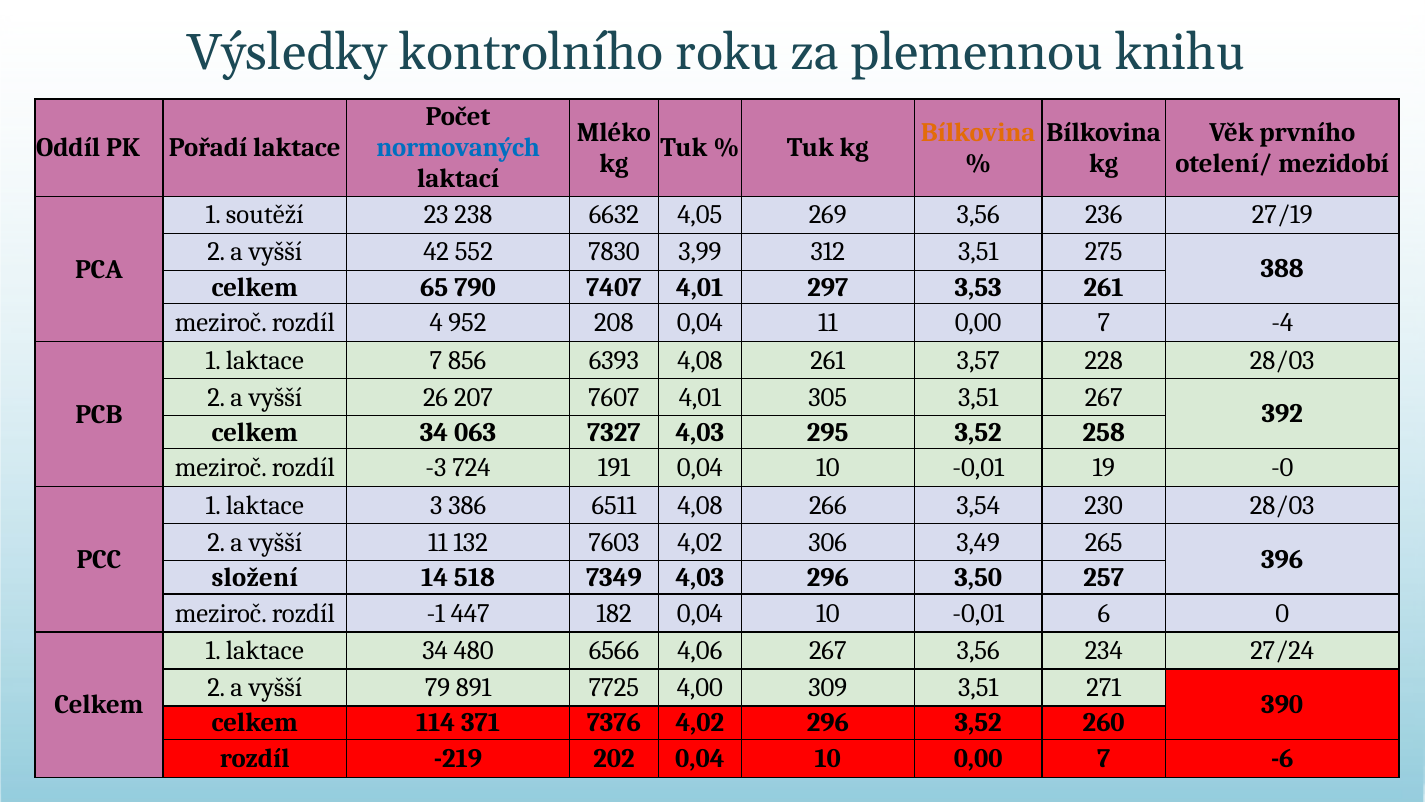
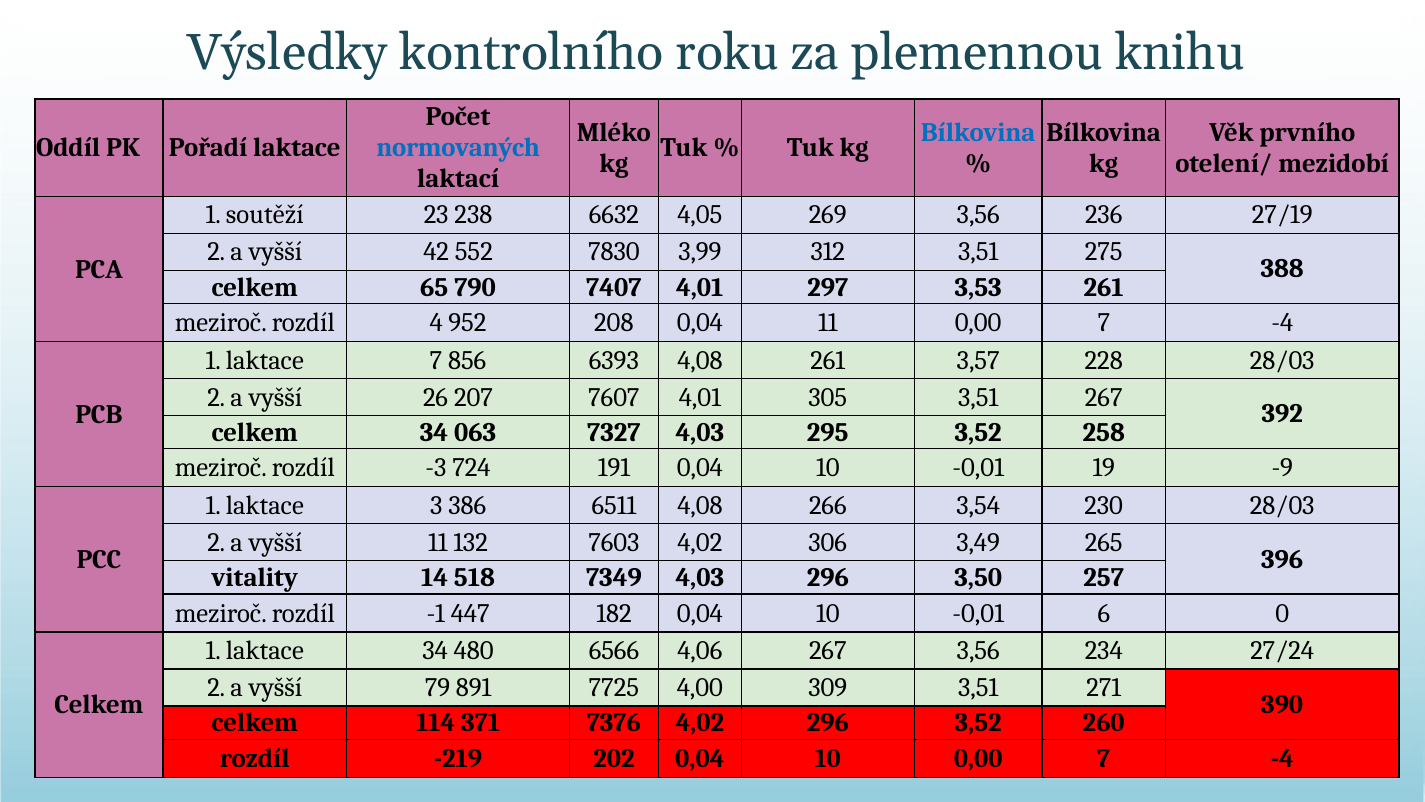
Bílkovina colour: orange -> blue (978, 132)
-0: -0 -> -9 (1282, 468)
složení: složení -> vitality (255, 577)
10 0,00 7 -6: -6 -> -4 (1282, 758)
